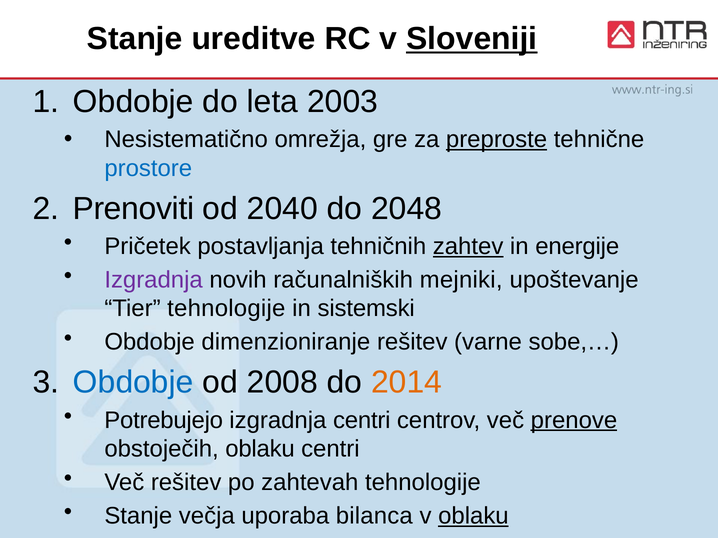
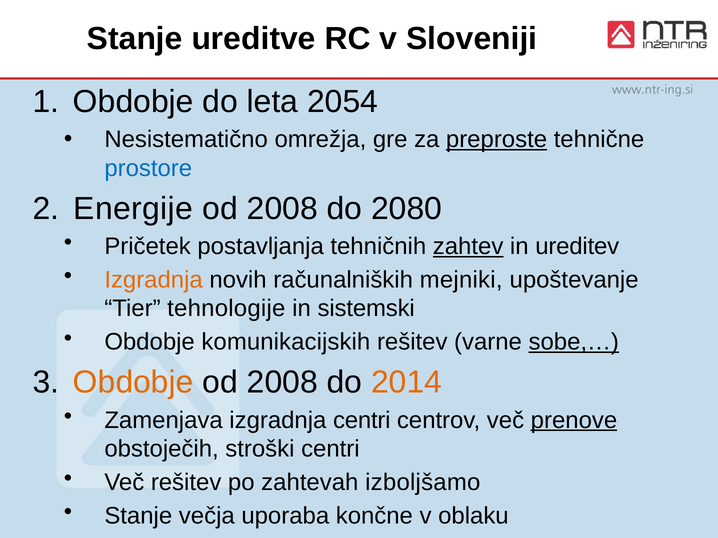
Sloveniji underline: present -> none (472, 39)
2003: 2003 -> 2054 (343, 102)
Prenoviti: Prenoviti -> Energije (133, 209)
2040: 2040 -> 2008 (282, 209)
2048: 2048 -> 2080 (407, 209)
energije: energije -> ureditev (577, 247)
Izgradnja colour: purple -> orange (154, 280)
dimenzioniranje: dimenzioniranje -> komunikacijskih (286, 342)
sobe,… underline: none -> present (574, 342)
Obdobje colour: blue -> orange (133, 383)
Potrebujejo: Potrebujejo -> Zamenjava (164, 421)
obstoječih oblaku: oblaku -> stroški (260, 449)
zahtevah tehnologije: tehnologije -> izboljšamo (423, 483)
bilanca: bilanca -> končne (374, 516)
oblaku underline: present -> none (473, 516)
